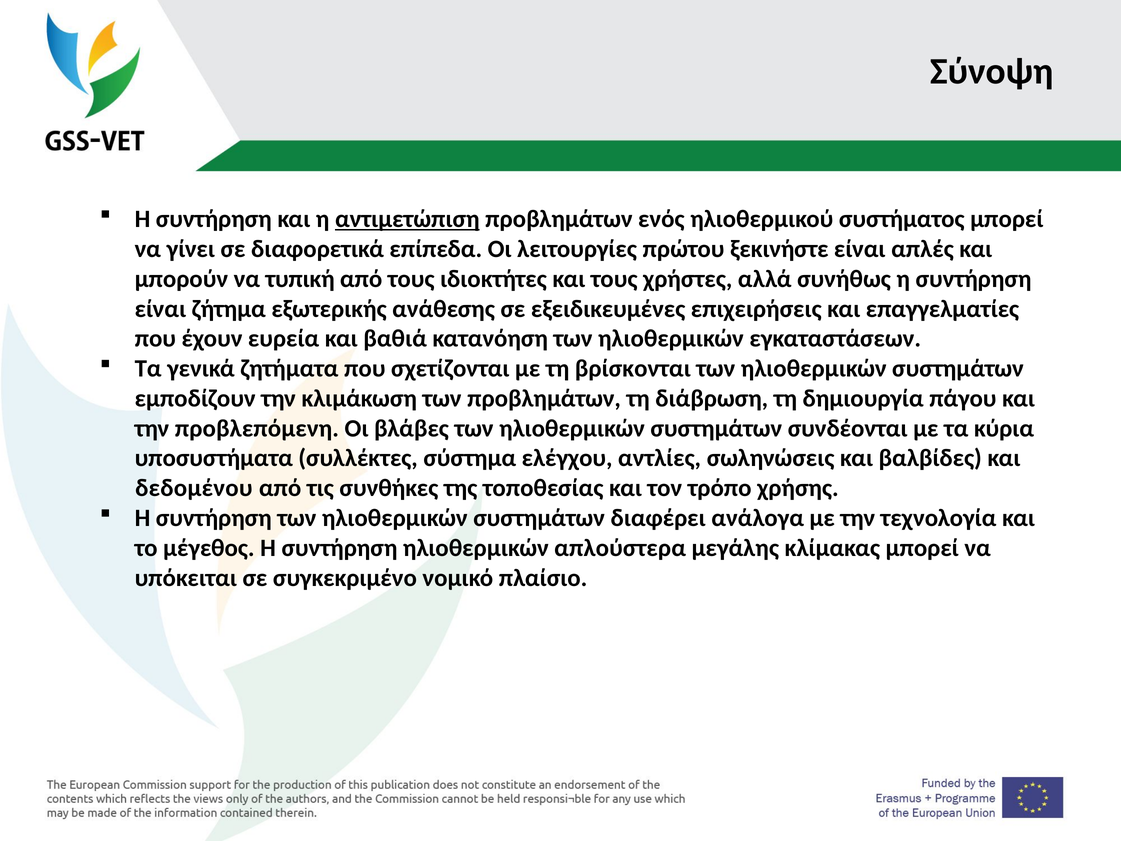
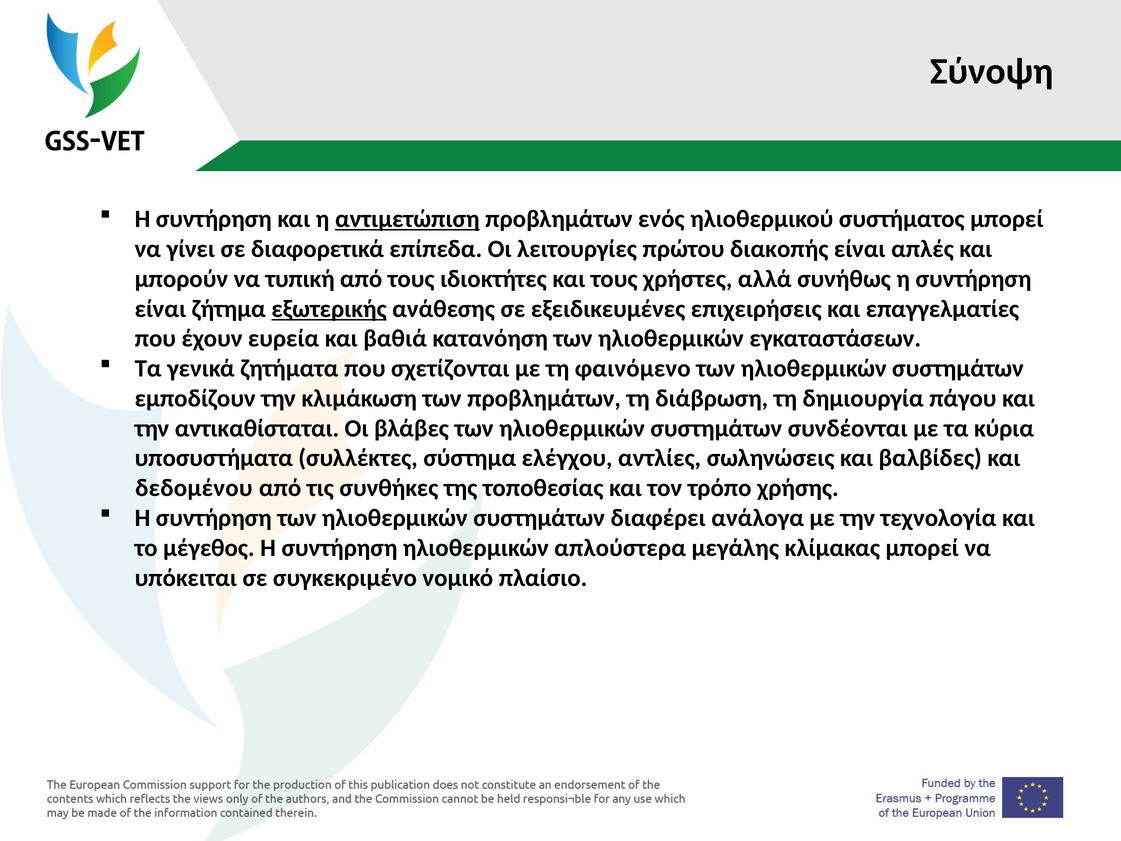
ξεκινήστε: ξεκινήστε -> διακοπής (779, 249)
εξωτερικής underline: none -> present (329, 309)
βρίσκονται: βρίσκονται -> φαινόμενο (633, 368)
προβλεπόμενη: προβλεπόμενη -> αντικαθίσταται (257, 428)
